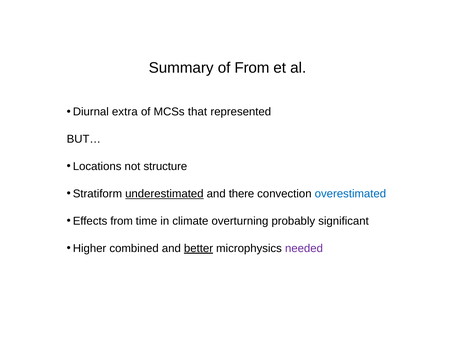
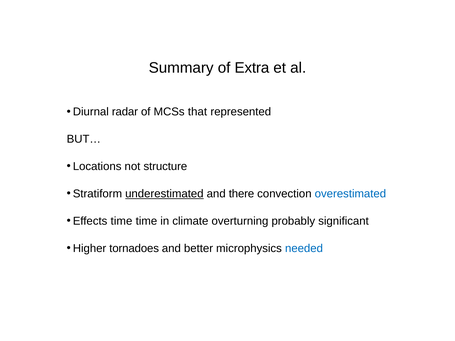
of From: From -> Extra (252, 68)
extra: extra -> radar (125, 112)
Effects from: from -> time (121, 221)
combined: combined -> tornadoes (134, 248)
better underline: present -> none (199, 248)
needed colour: purple -> blue (304, 248)
